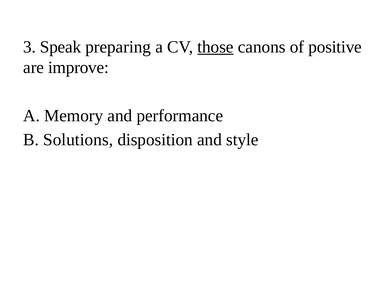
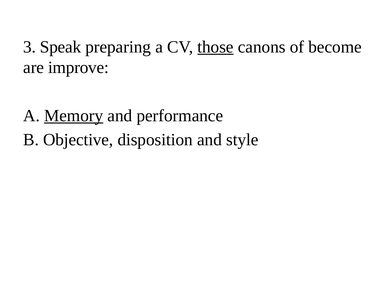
positive: positive -> become (335, 47)
Memory underline: none -> present (74, 115)
Solutions: Solutions -> Objective (78, 139)
